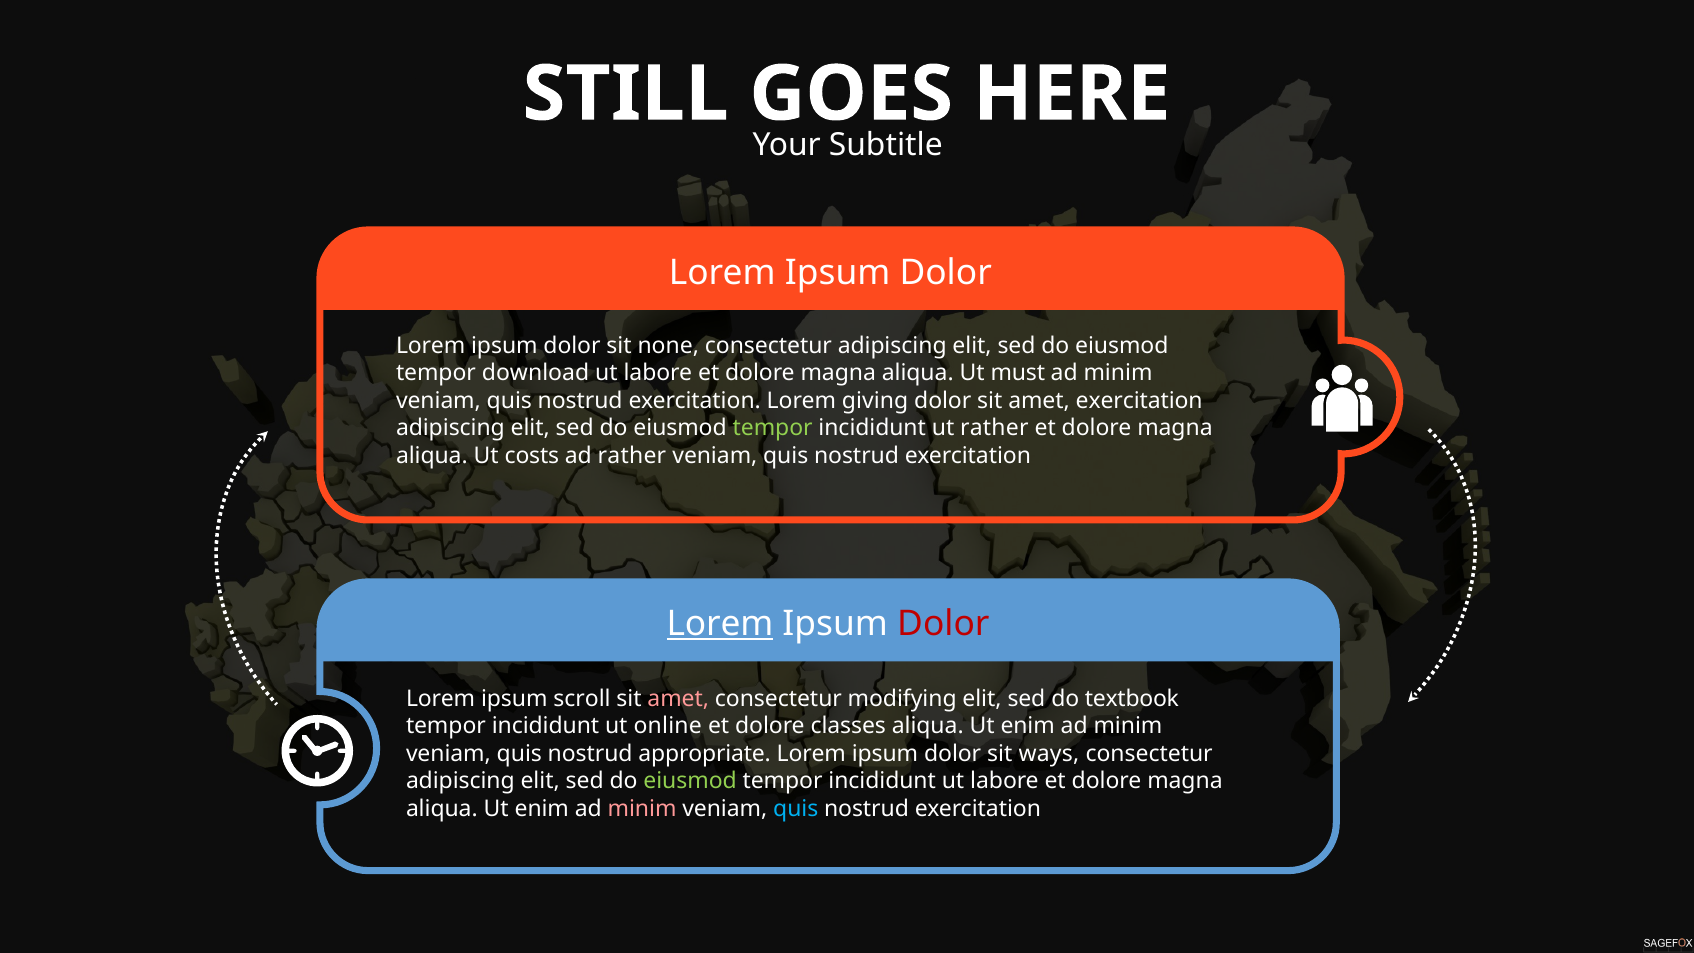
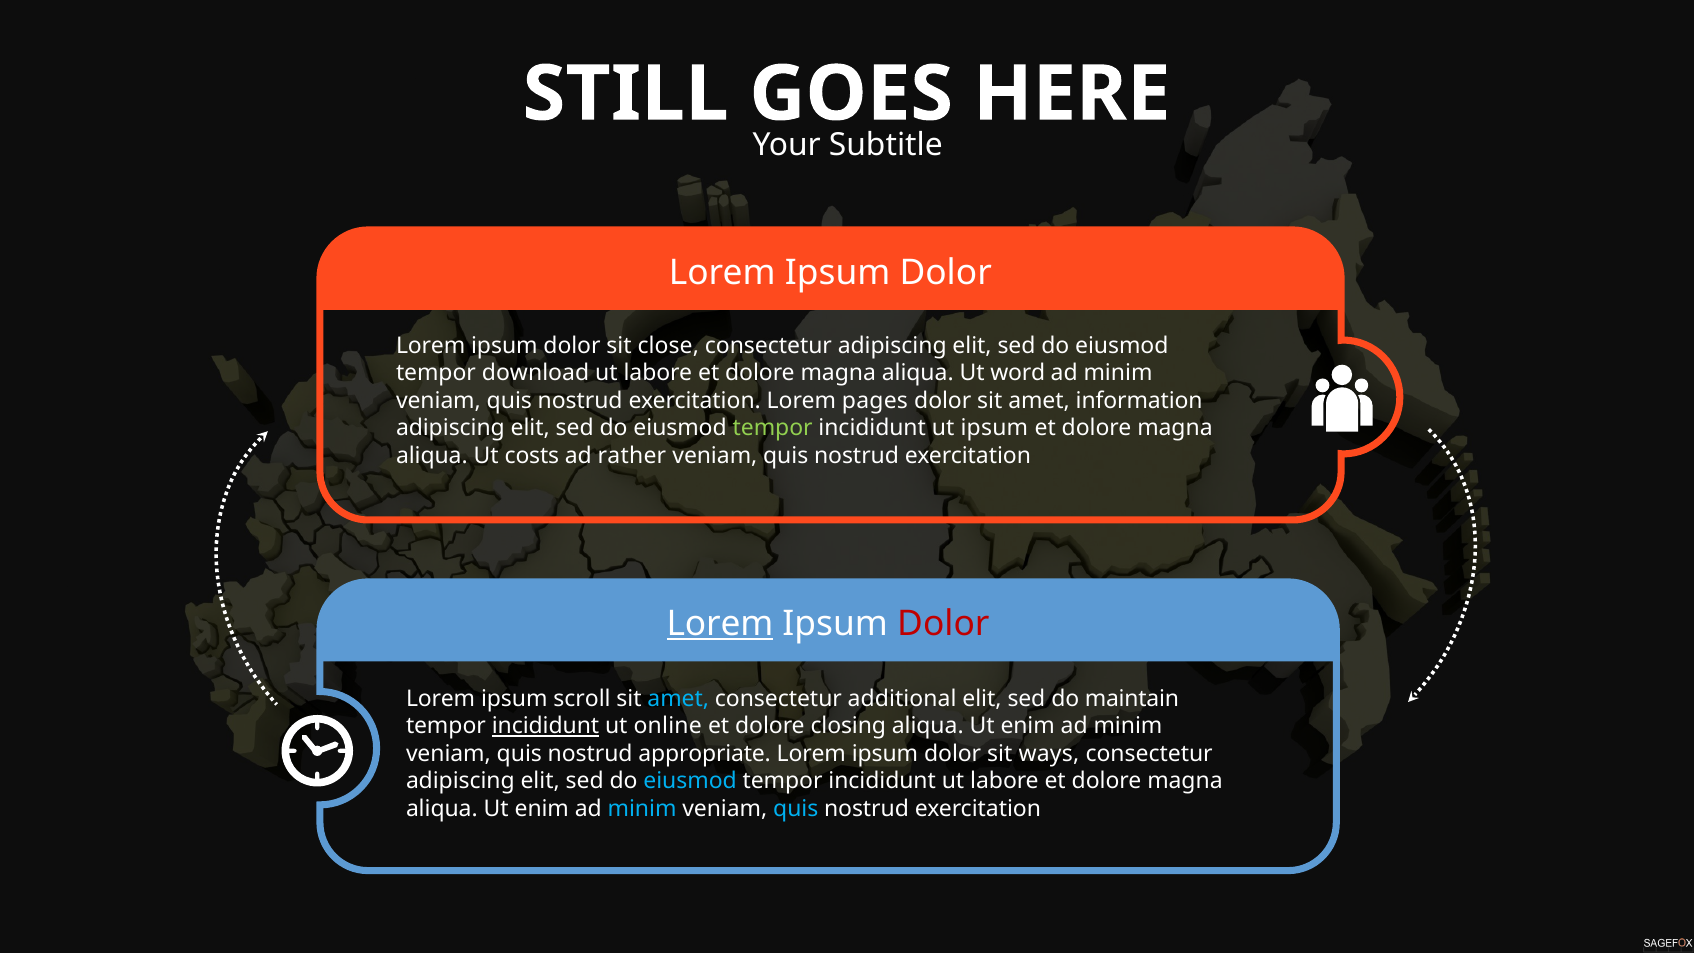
none: none -> close (668, 345)
must: must -> word (1018, 373)
giving: giving -> pages (875, 401)
amet exercitation: exercitation -> information (1139, 401)
ut rather: rather -> ipsum (994, 428)
amet colour: pink -> light blue (678, 698)
modifying: modifying -> additional (902, 698)
textbook: textbook -> maintain (1132, 698)
incididunt underline: none -> present (546, 726)
classes: classes -> closing (848, 726)
eiusmod colour: light green -> light blue (690, 781)
minim colour: pink -> light blue (642, 809)
